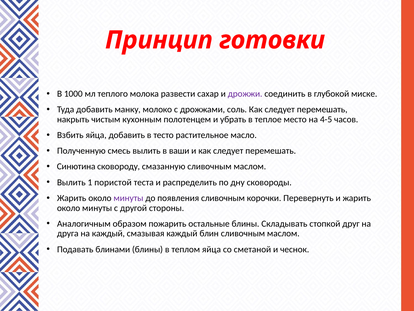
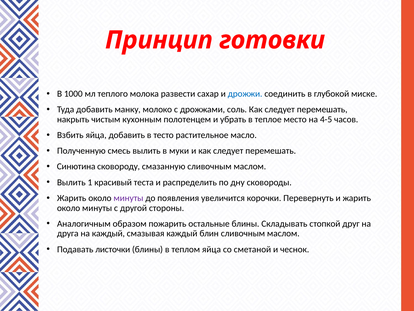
дрожжи colour: purple -> blue (245, 94)
ваши: ваши -> муки (179, 151)
пористой: пористой -> красивый (113, 182)
появления сливочным: сливочным -> увеличится (223, 198)
блинами: блинами -> листочки (113, 249)
